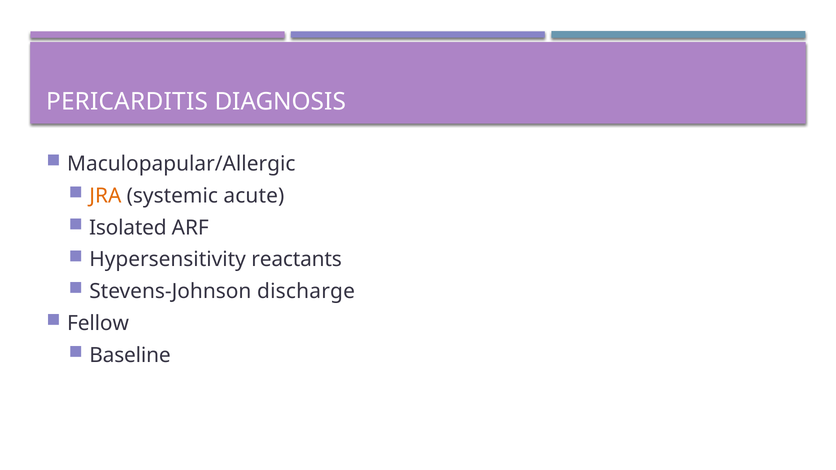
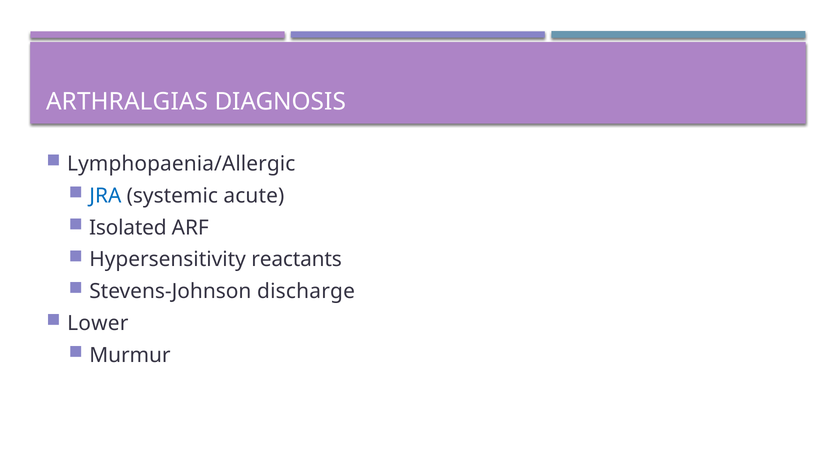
PERICARDITIS: PERICARDITIS -> ARTHRALGIAS (127, 102)
Maculopapular/Allergic: Maculopapular/Allergic -> Lymphopaenia/Allergic (181, 164)
JRA colour: orange -> blue (105, 196)
Fellow: Fellow -> Lower (98, 324)
Baseline: Baseline -> Murmur (130, 356)
